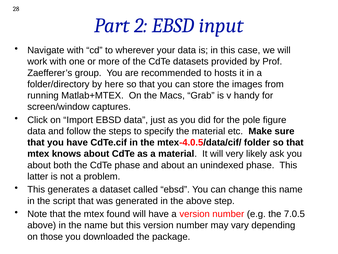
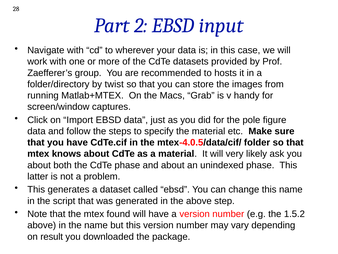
here: here -> twist (114, 84)
7.0.5: 7.0.5 -> 1.5.2 (294, 214)
those: those -> result (52, 236)
